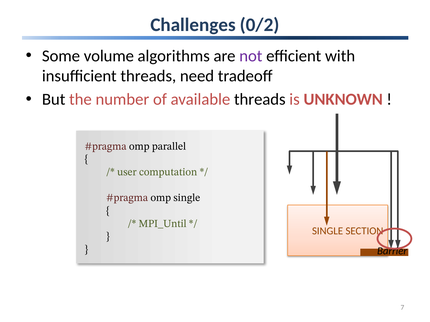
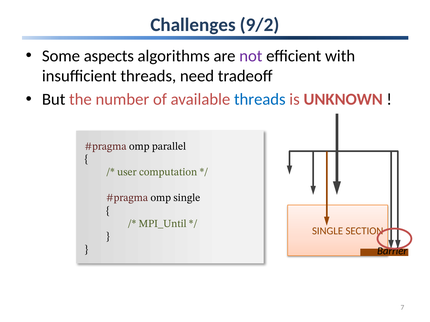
0/2: 0/2 -> 9/2 (260, 25)
volume: volume -> aspects (109, 56)
threads colour: black -> blue (260, 100)
